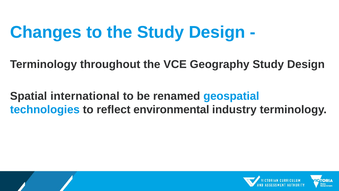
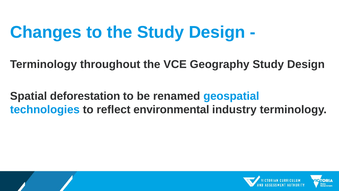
international: international -> deforestation (85, 96)
